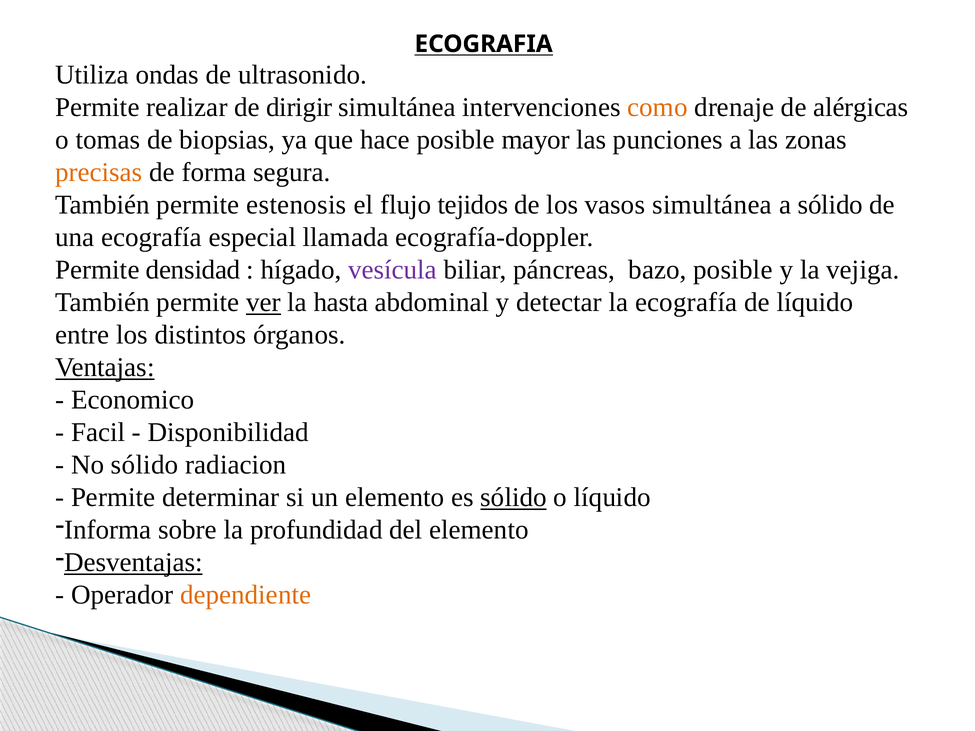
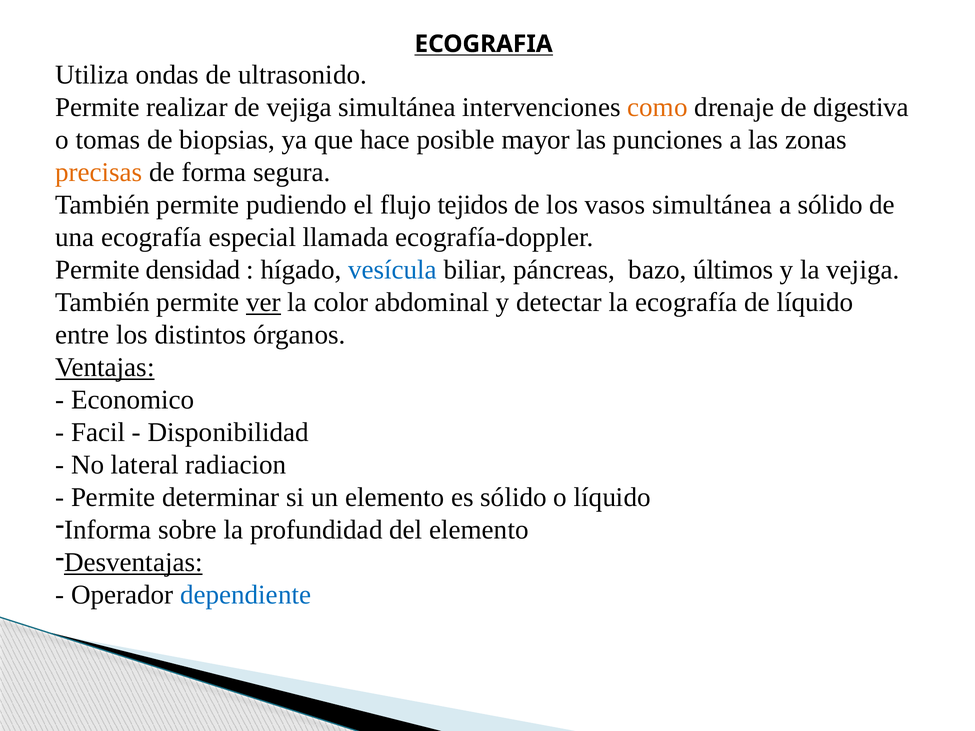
de dirigir: dirigir -> vejiga (299, 108)
alérgicas: alérgicas -> digestiva (861, 108)
estenosis: estenosis -> pudiendo (297, 205)
vesícula colour: purple -> blue (393, 270)
bazo posible: posible -> últimos (733, 270)
hasta: hasta -> color (341, 303)
No sólido: sólido -> lateral (145, 465)
sólido underline: present -> none (514, 498)
dependiente colour: orange -> blue (246, 595)
